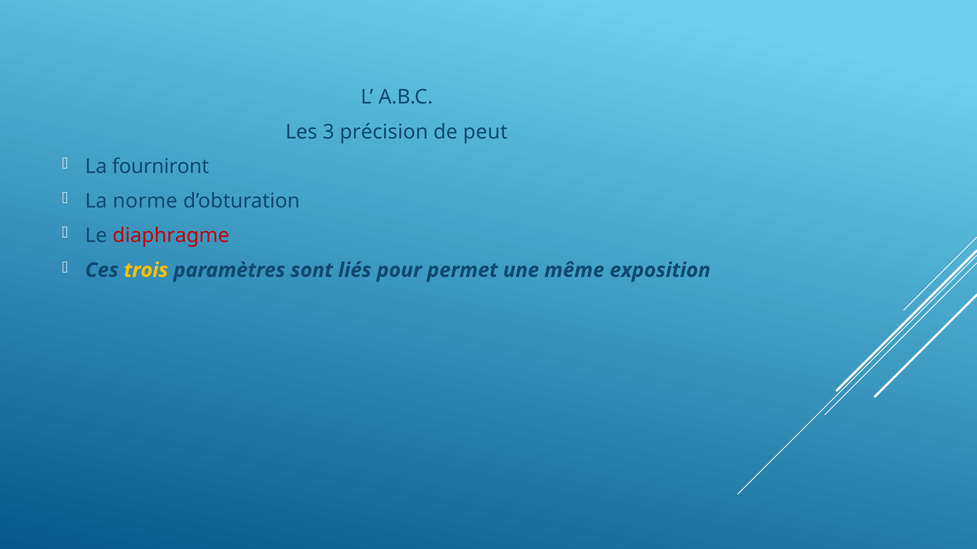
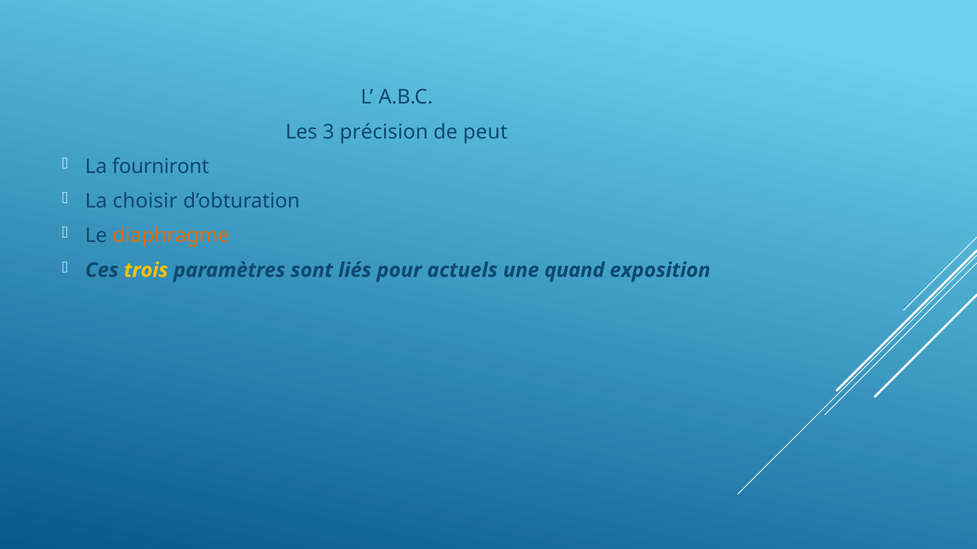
norme: norme -> choisir (145, 201)
diaphragme colour: red -> orange (171, 236)
permet: permet -> actuels (462, 270)
même: même -> quand (574, 270)
